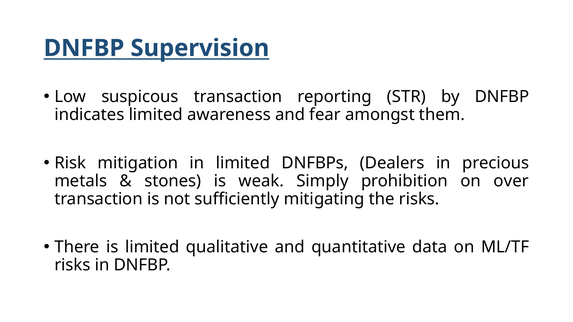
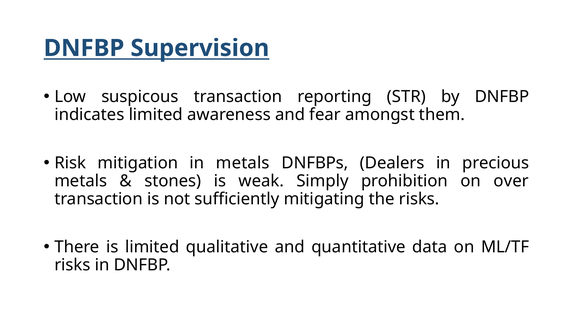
in limited: limited -> metals (243, 163)
